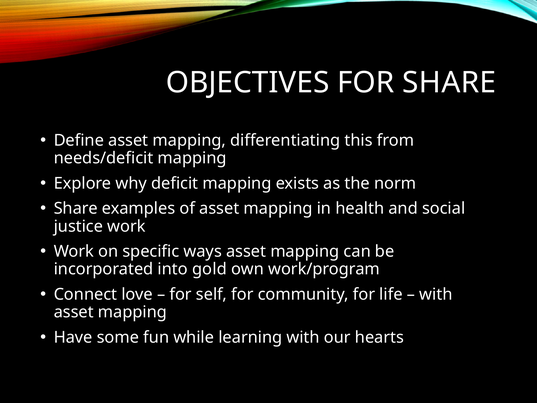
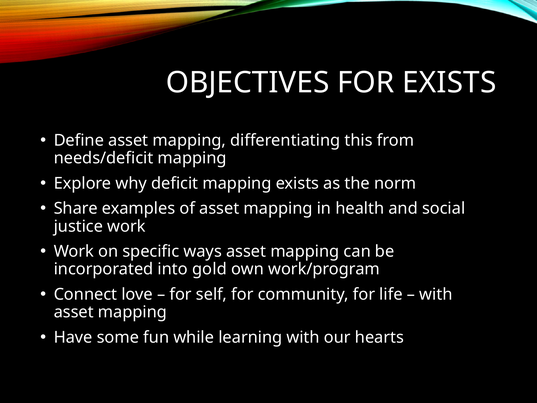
FOR SHARE: SHARE -> EXISTS (449, 83)
